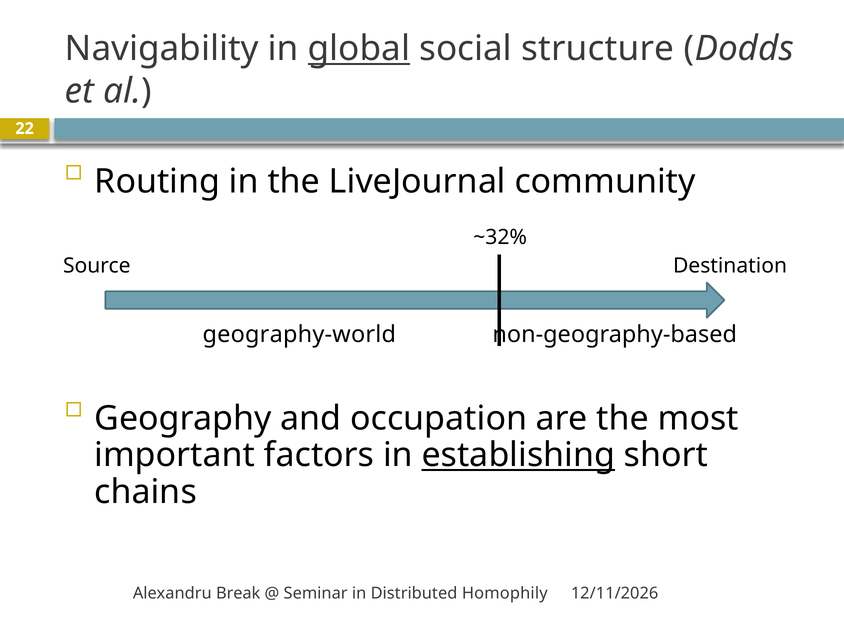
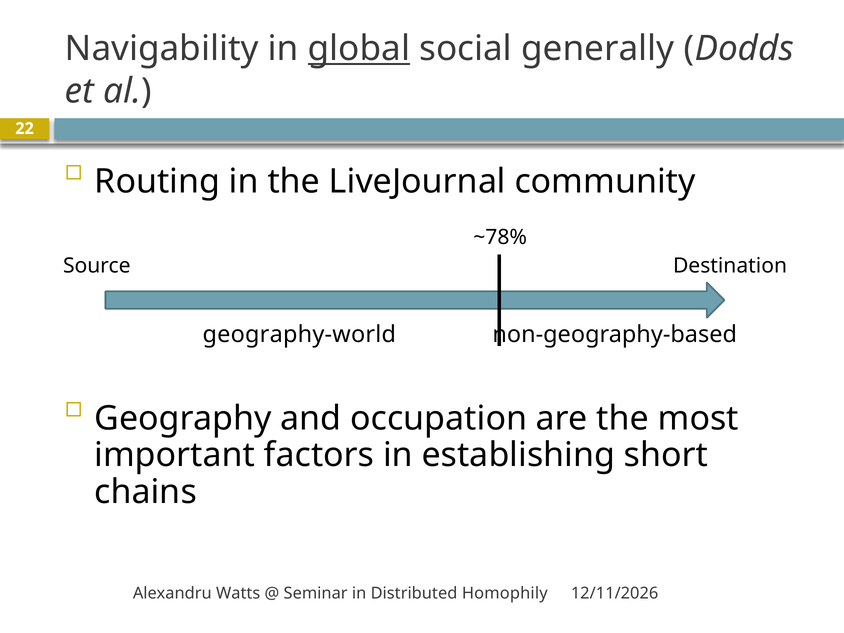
structure: structure -> generally (598, 49)
~32%: ~32% -> ~78% (500, 237)
establishing underline: present -> none (518, 455)
Break: Break -> Watts (238, 593)
